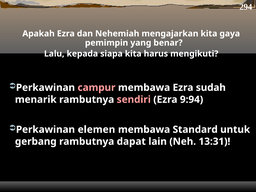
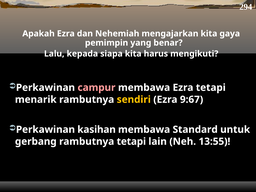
Ezra sudah: sudah -> tetapi (211, 88)
sendiri colour: pink -> yellow (134, 100)
9:94: 9:94 -> 9:67 (192, 100)
elemen: elemen -> kasihan (97, 130)
rambutnya dapat: dapat -> tetapi (131, 141)
13:31: 13:31 -> 13:55 (214, 141)
